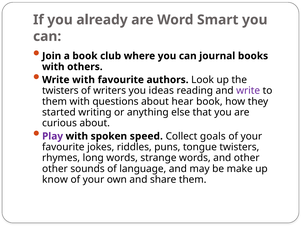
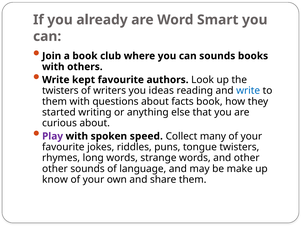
can journal: journal -> sounds (217, 56)
Write with: with -> kept (84, 80)
write colour: purple -> blue (248, 91)
hear: hear -> facts (183, 101)
goals: goals -> many (213, 136)
